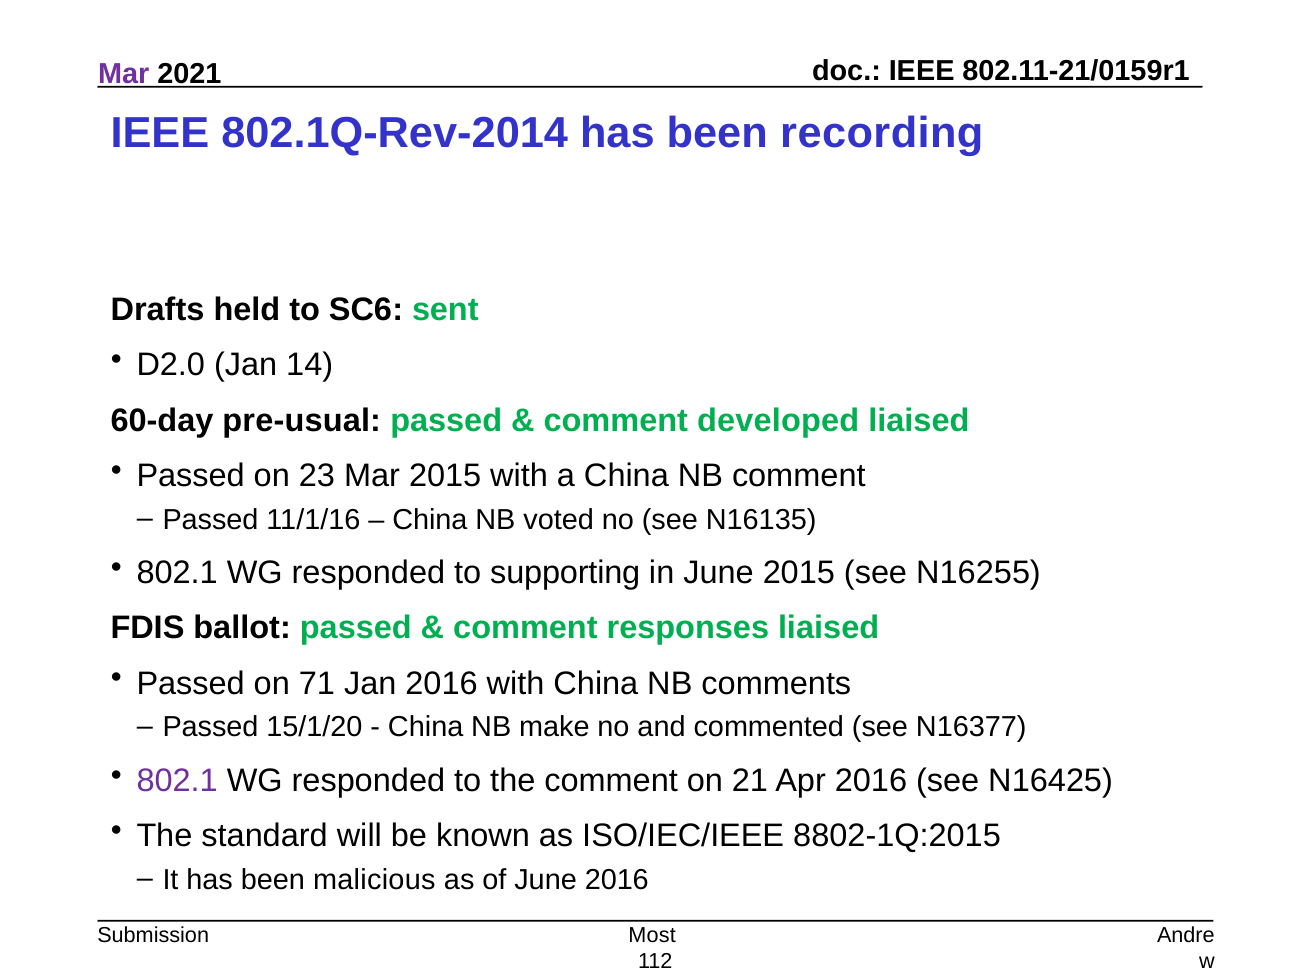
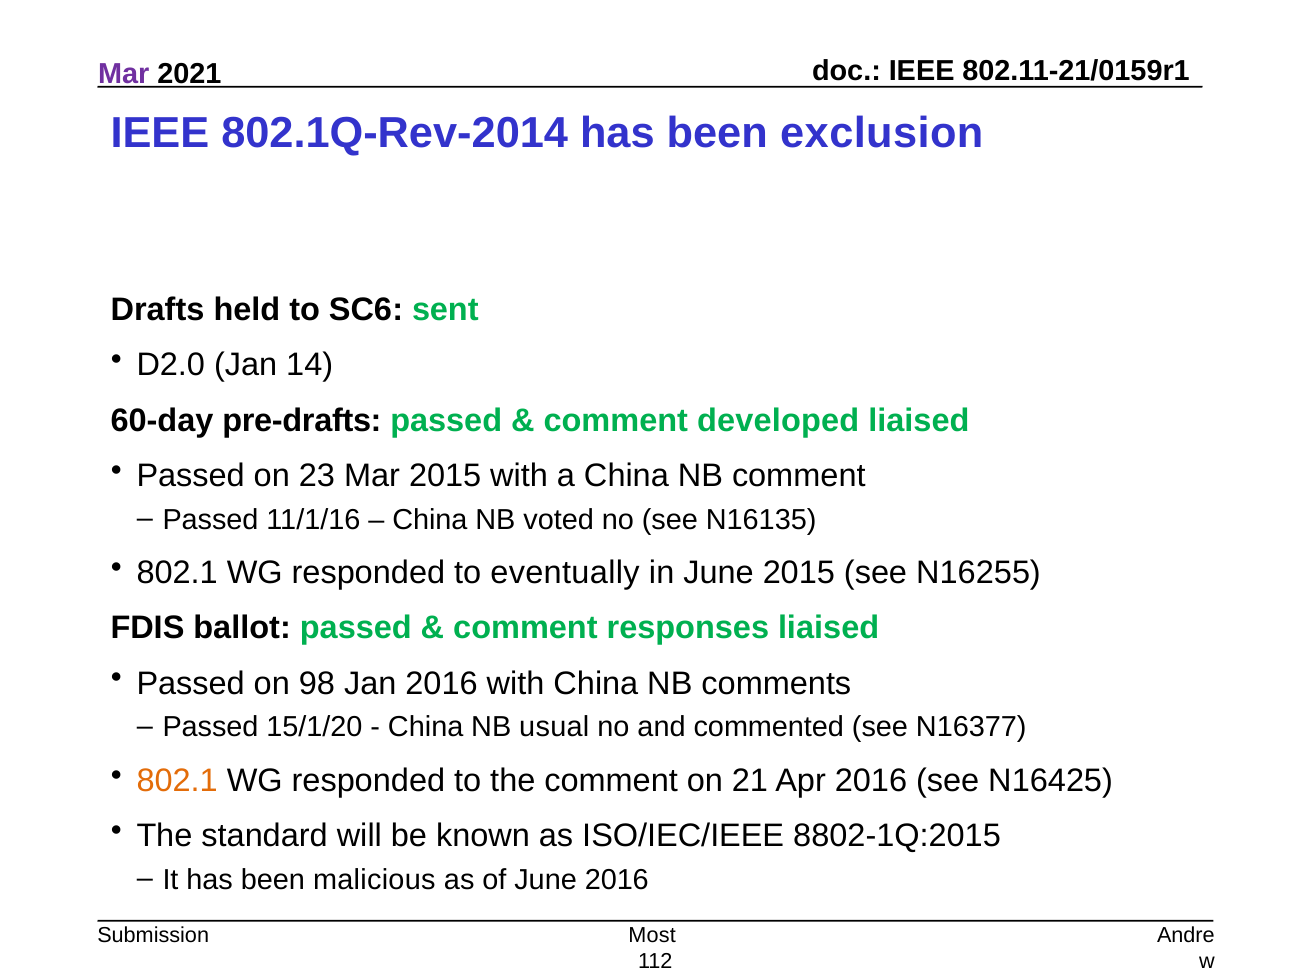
recording: recording -> exclusion (882, 133)
pre-usual: pre-usual -> pre-drafts (302, 421)
supporting: supporting -> eventually (565, 573)
71: 71 -> 98 (317, 683)
make: make -> usual (554, 727)
802.1 colour: purple -> orange (177, 781)
